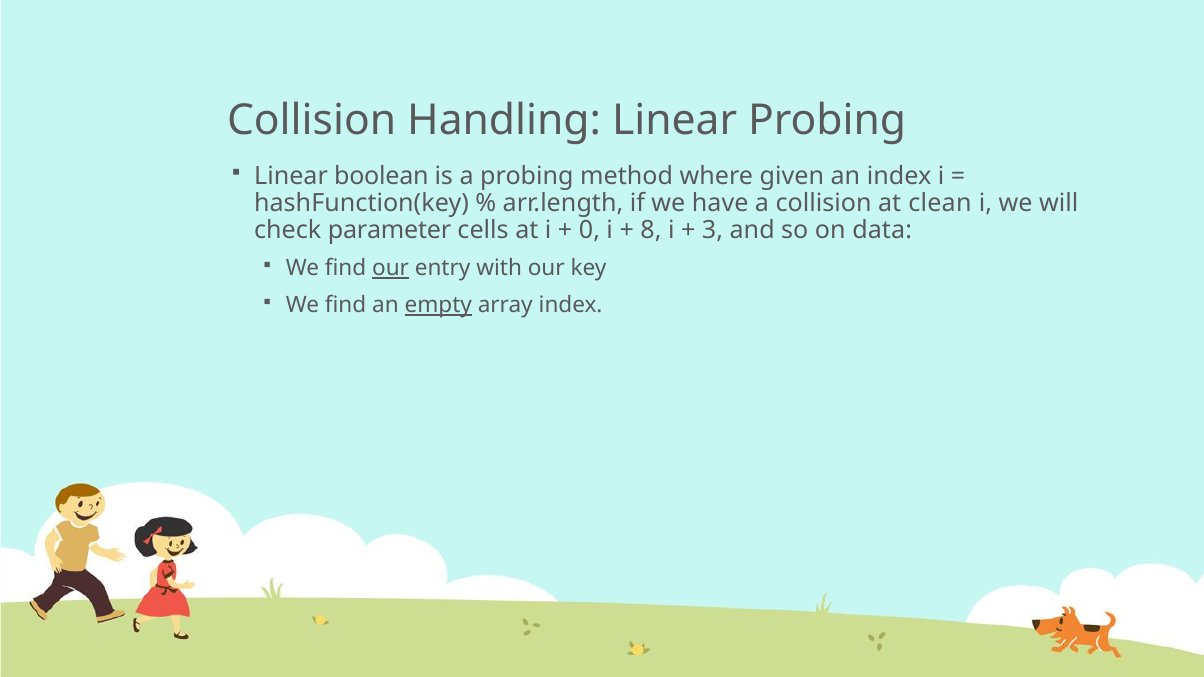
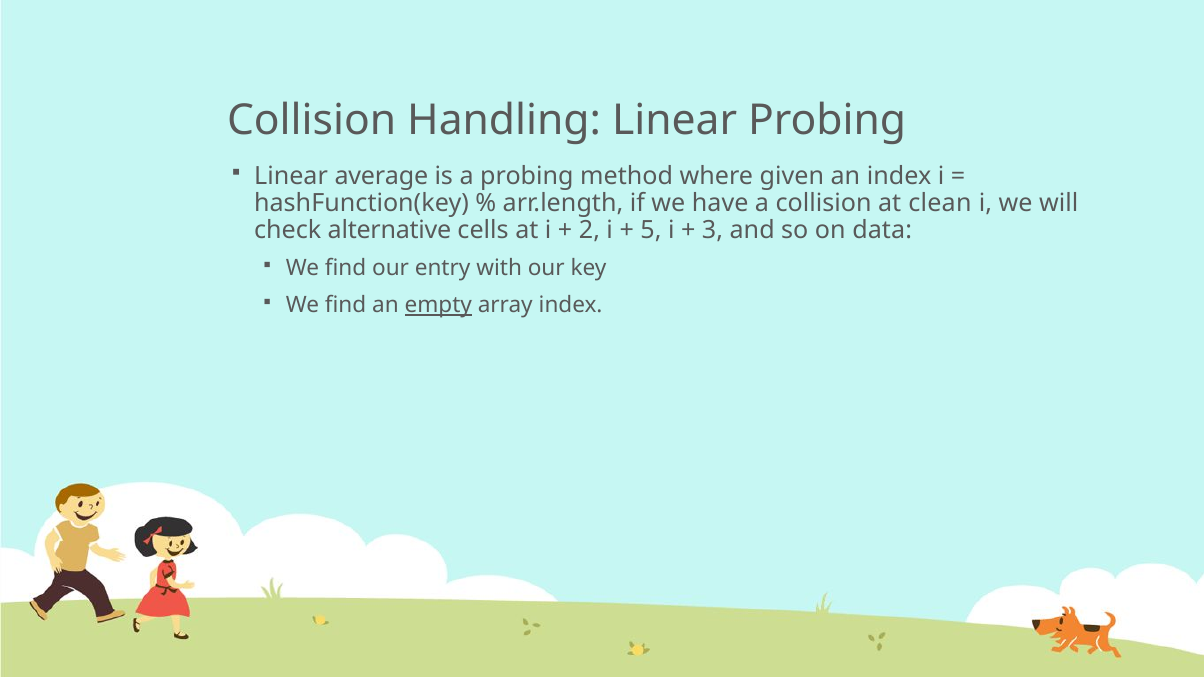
boolean: boolean -> average (381, 176)
parameter: parameter -> alternative (390, 230)
0: 0 -> 2 (589, 230)
8: 8 -> 5 (651, 230)
our underline: present -> none (391, 268)
